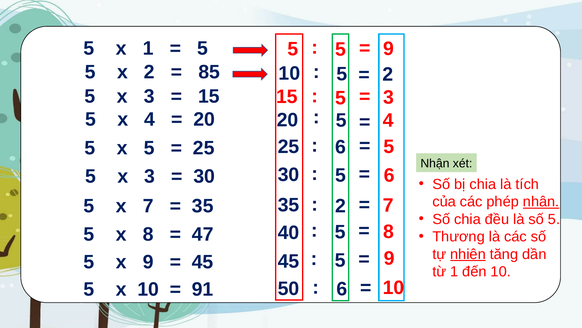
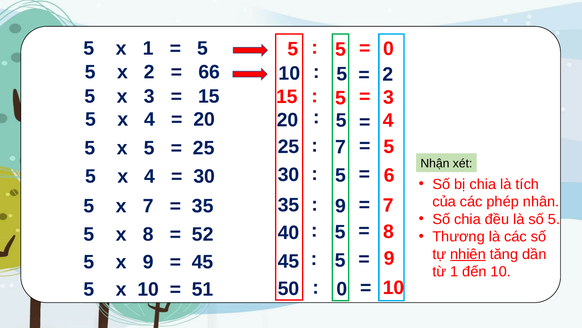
9: 9 -> 0 (388, 49)
85: 85 -> 66 (209, 72)
6: 6 -> 7 (341, 147)
3: 3 -> 4 (150, 176)
nhân underline: present -> none (541, 201)
2: 2 -> 9 (341, 206)
47: 47 -> 52 (203, 234)
6: 6 -> 0 (342, 289)
91: 91 -> 51 (203, 289)
